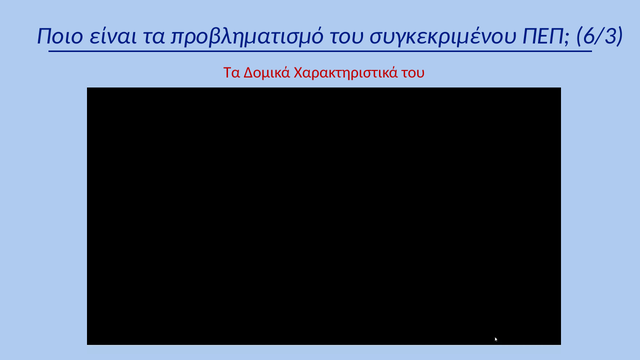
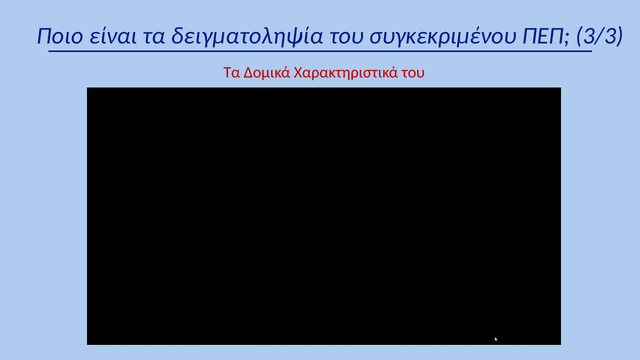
προβληματισμό: προβληματισμό -> δειγματοληψία (247, 36)
6/3: 6/3 -> 3/3 (599, 36)
